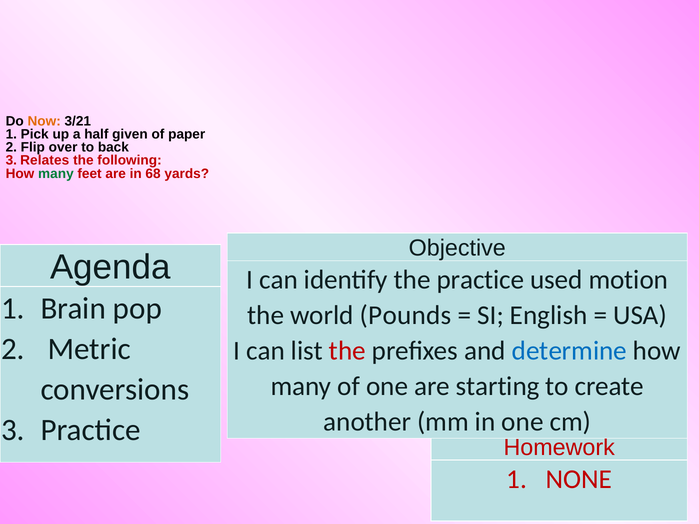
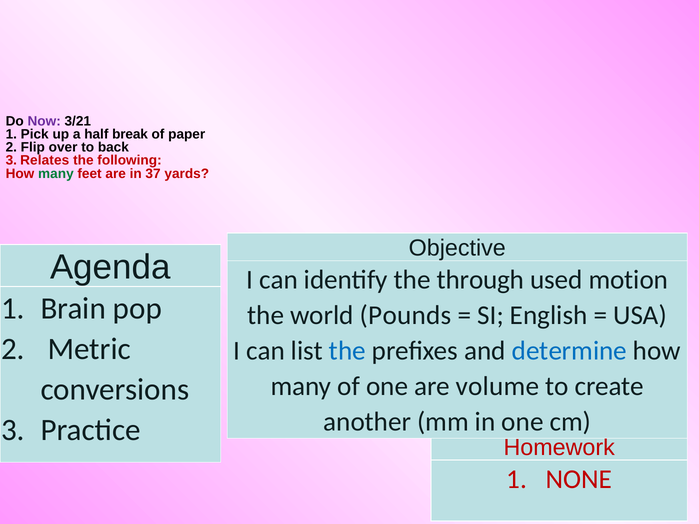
Now colour: orange -> purple (44, 121)
given: given -> break (130, 134)
68: 68 -> 37 (153, 174)
the practice: practice -> through (480, 280)
the colour: red -> blue (347, 351)
starting: starting -> volume (498, 387)
